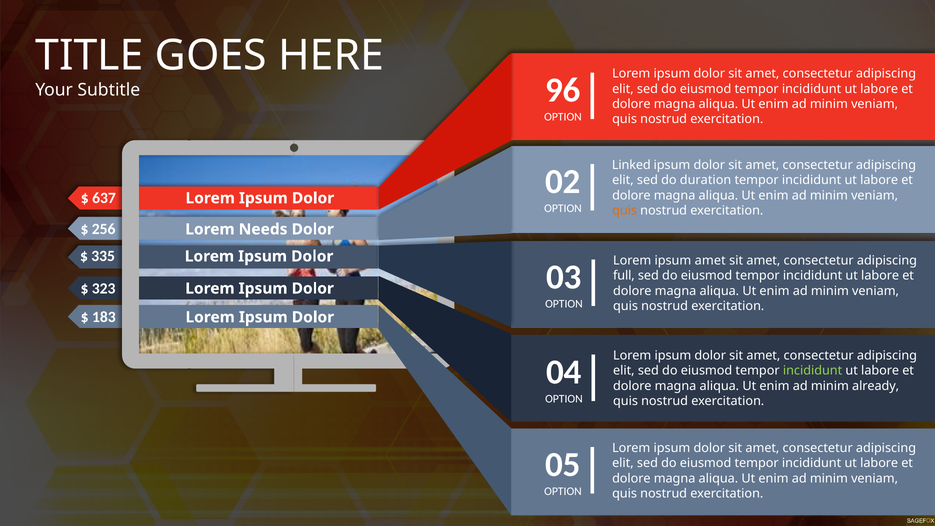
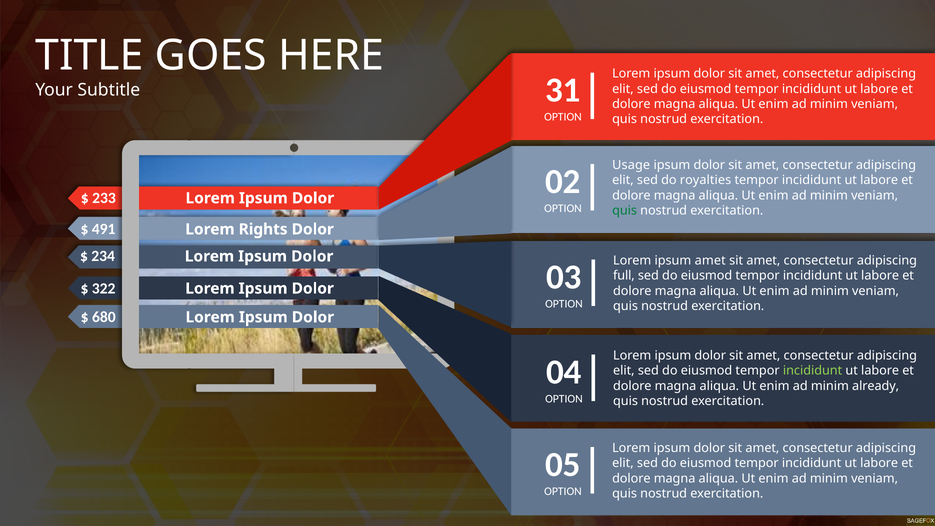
96: 96 -> 31 (563, 90)
Linked: Linked -> Usage (631, 165)
duration: duration -> royalties (706, 180)
637: 637 -> 233 (104, 198)
quis colour: orange -> green (625, 211)
256: 256 -> 491 (104, 229)
Needs: Needs -> Rights (263, 229)
335: 335 -> 234 (103, 256)
323: 323 -> 322 (104, 288)
183: 183 -> 680 (104, 317)
